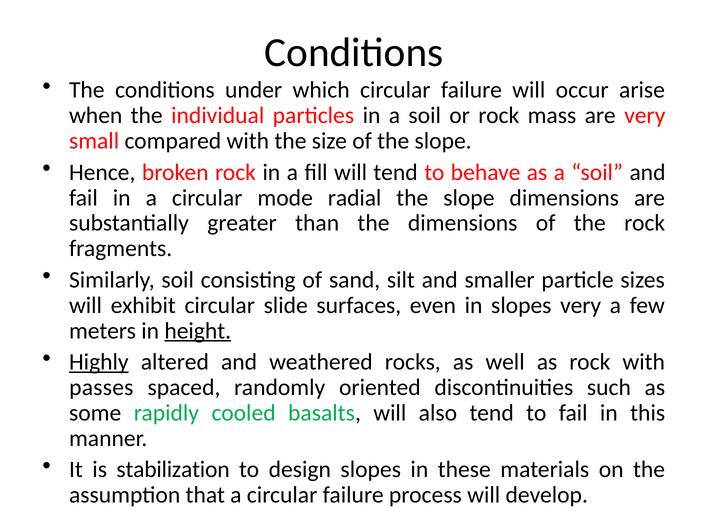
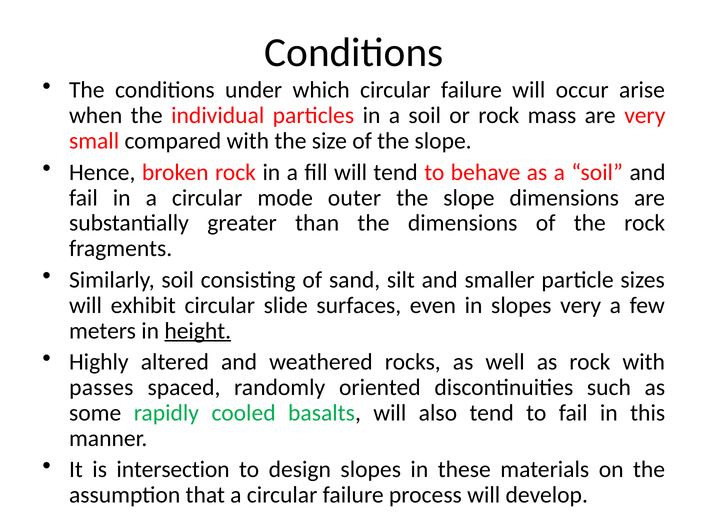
radial: radial -> outer (355, 198)
Highly underline: present -> none (99, 362)
stabilization: stabilization -> intersection (173, 469)
